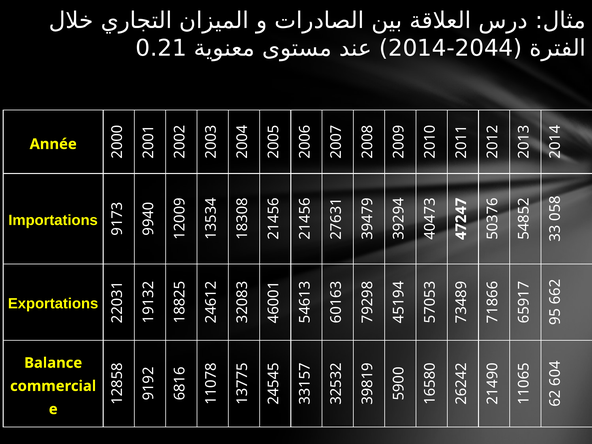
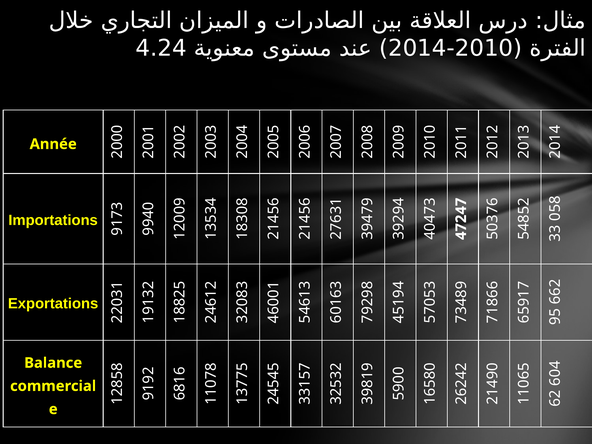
0.21: 0.21 -> 4.24 (161, 48)
2044: 2044 -> 2010 (484, 48)
